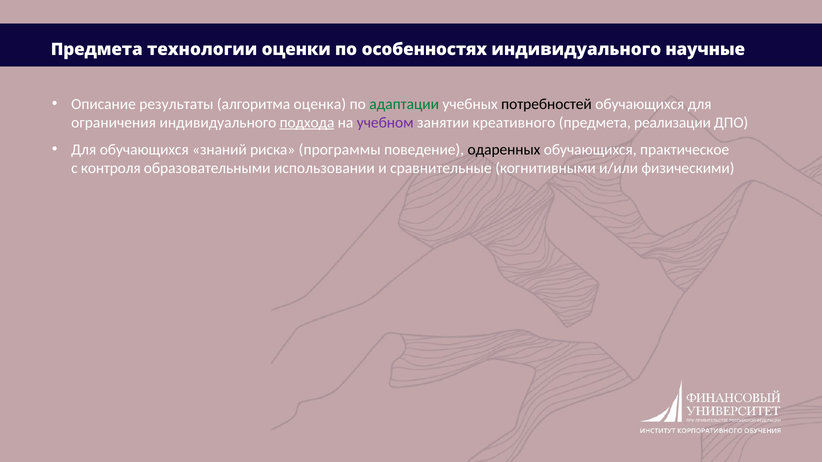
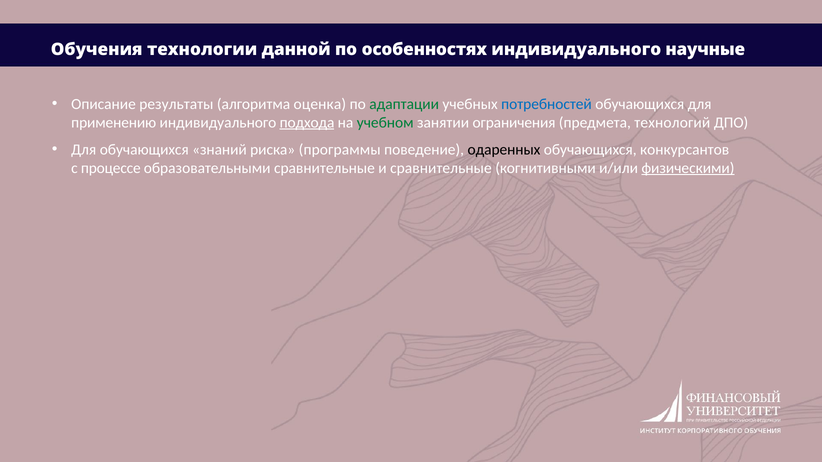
Предмета: Предмета -> Обучения (97, 50)
оценки: оценки -> данной (296, 50)
потребностей colour: black -> blue (547, 104)
ограничения: ограничения -> применению (114, 123)
учебном colour: purple -> green (385, 123)
креативного: креативного -> ограничения (514, 123)
реализации: реализации -> технологий (672, 123)
практическое: практическое -> конкурсантов (685, 150)
контроля: контроля -> процессе (111, 168)
образовательными использовании: использовании -> сравнительные (324, 168)
физическими underline: none -> present (688, 168)
